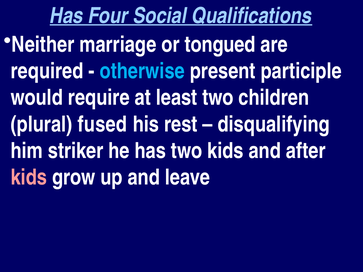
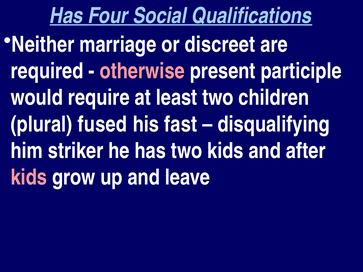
tongued: tongued -> discreet (220, 45)
otherwise colour: light blue -> pink (142, 71)
rest: rest -> fast (181, 124)
